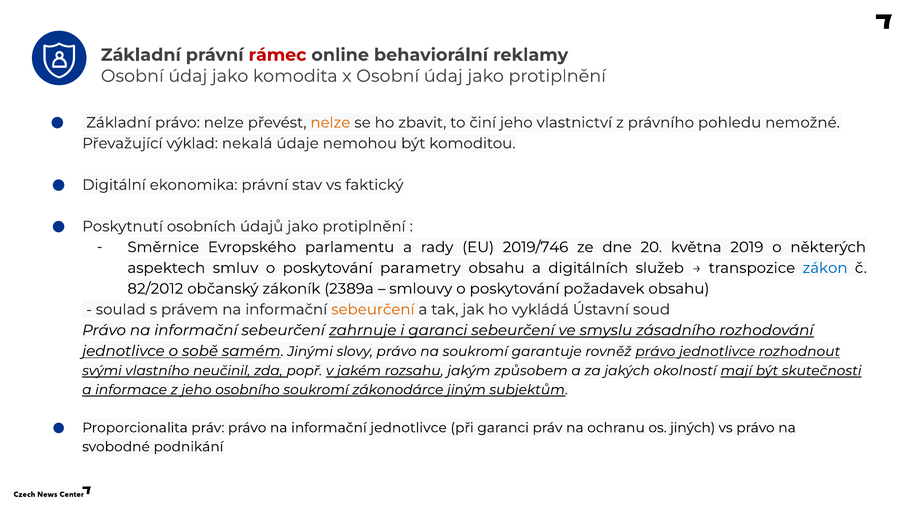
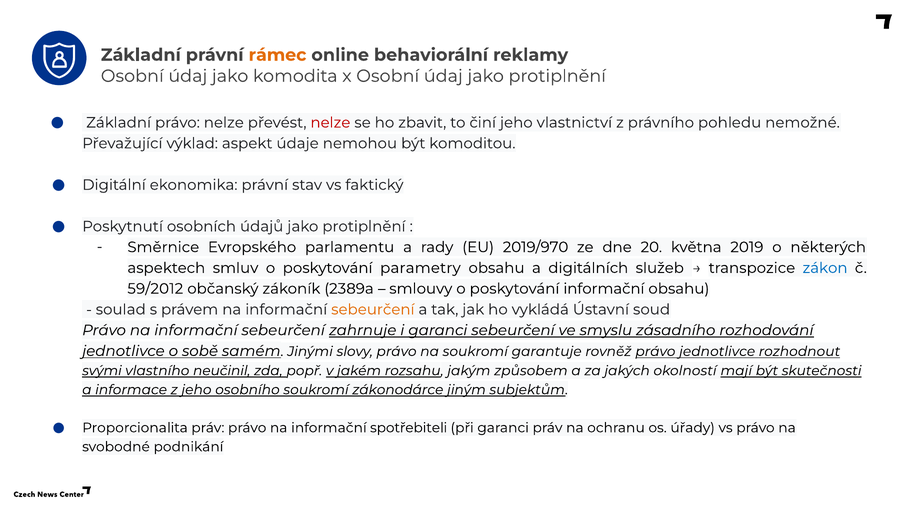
rámec colour: red -> orange (278, 55)
nelze colour: orange -> red (330, 123)
nekalá: nekalá -> aspekt (247, 144)
2019/746: 2019/746 -> 2019/970 (536, 247)
82/2012: 82/2012 -> 59/2012 (155, 289)
poskytování požadavek: požadavek -> informační (604, 289)
informační jednotlivce: jednotlivce -> spotřebiteli (409, 428)
jiných: jiných -> úřady (693, 428)
